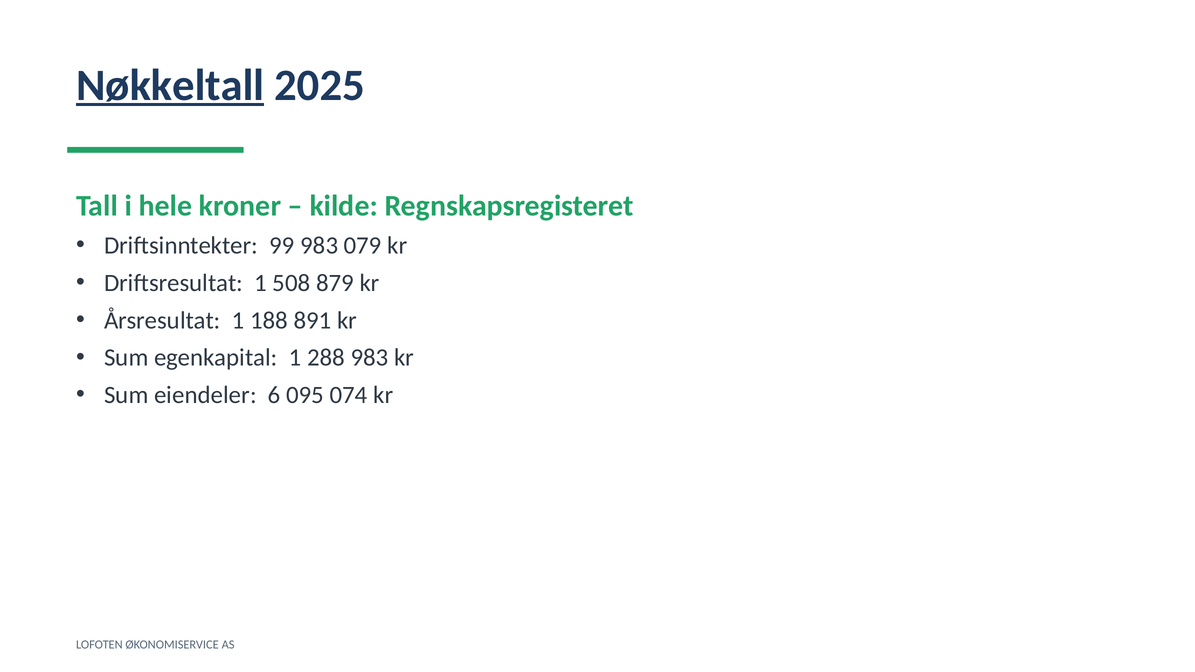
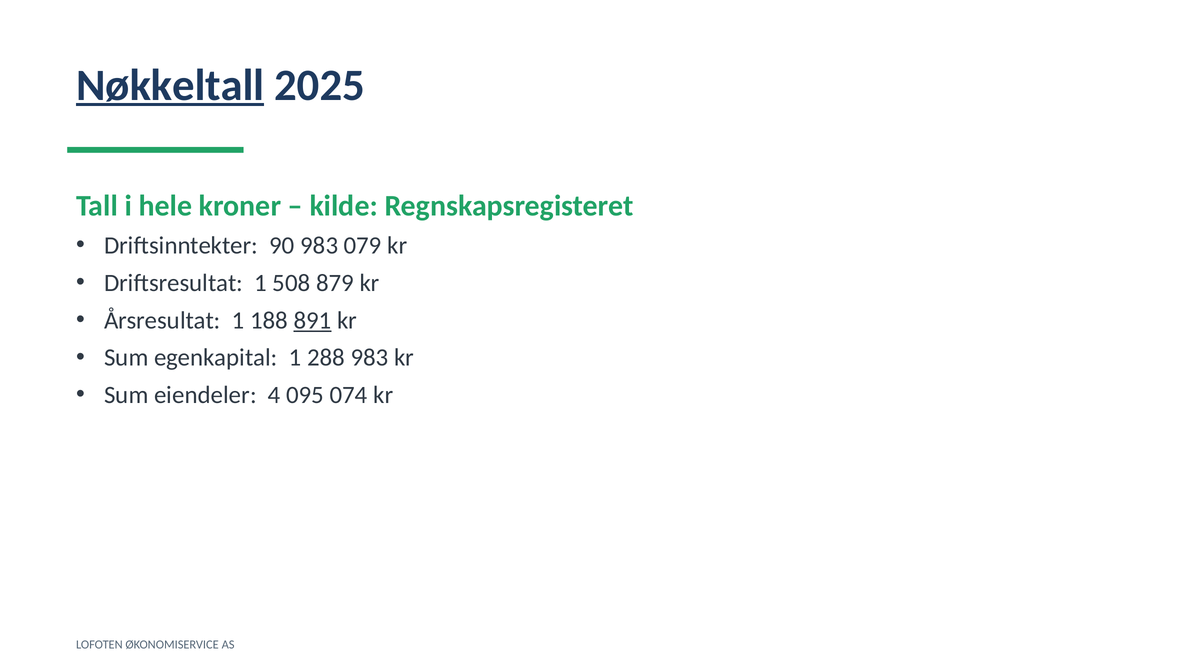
99: 99 -> 90 (282, 246)
891 underline: none -> present (313, 320)
6: 6 -> 4 (274, 395)
